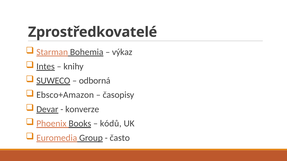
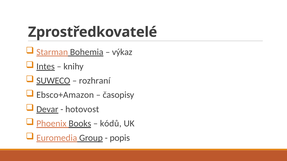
odborná: odborná -> rozhraní (95, 81)
konverze: konverze -> hotovost (82, 110)
často: často -> popis (120, 138)
